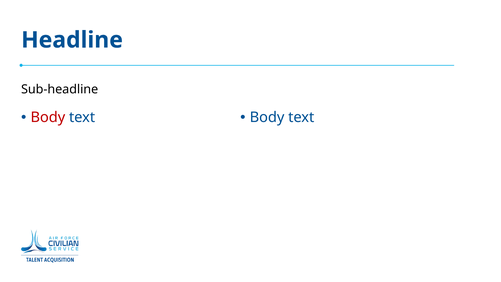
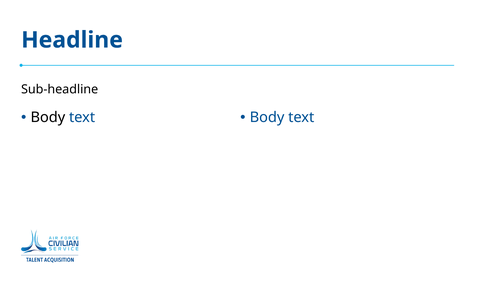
Body colour: red -> black (48, 117)
